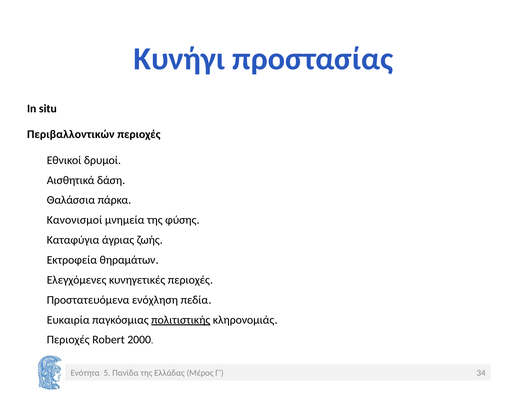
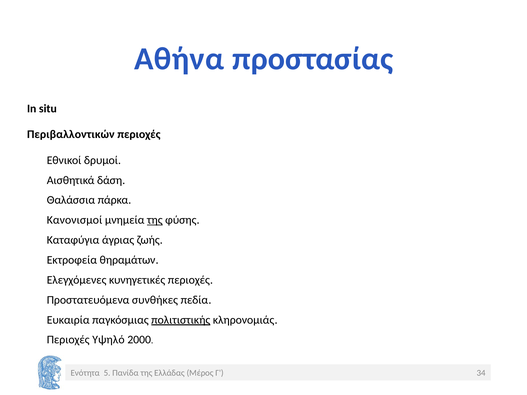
Κυνήγι: Κυνήγι -> Αθήνα (179, 59)
της underline: none -> present (155, 220)
ενόχληση: ενόχληση -> συνθήκες (155, 300)
Robert: Robert -> Υψηλό (108, 340)
